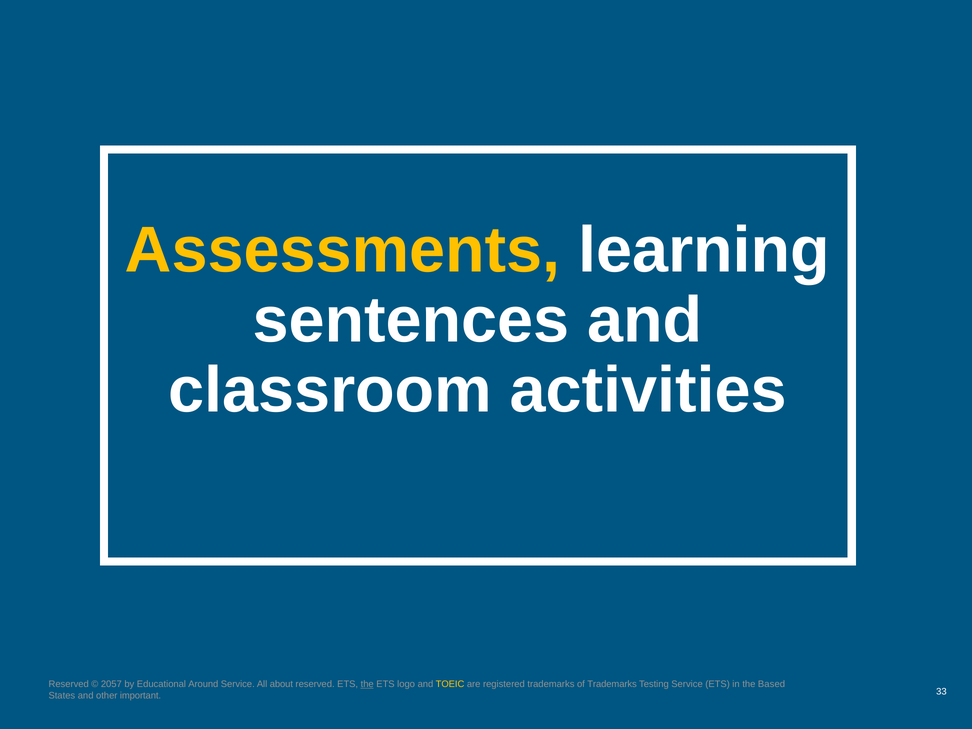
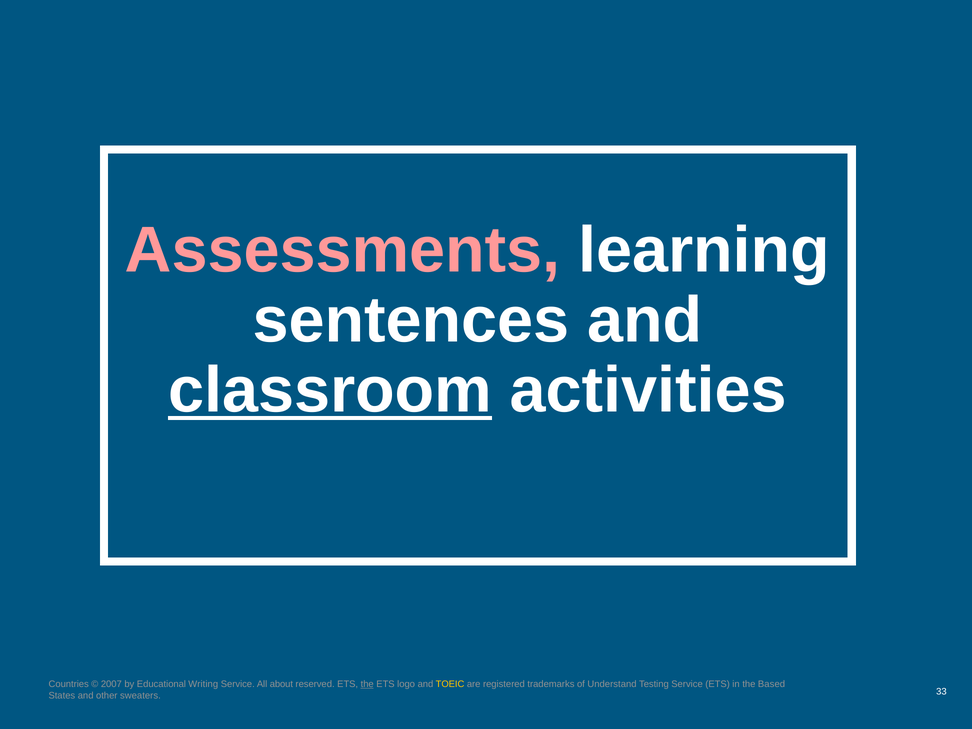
Assessments colour: yellow -> pink (343, 250)
classroom underline: none -> present (330, 390)
Reserved: Reserved -> Countries (69, 684)
2057: 2057 -> 2007 (111, 684)
Around: Around -> Writing (203, 684)
of Trademarks: Trademarks -> Understand (612, 684)
important: important -> sweaters (140, 695)
